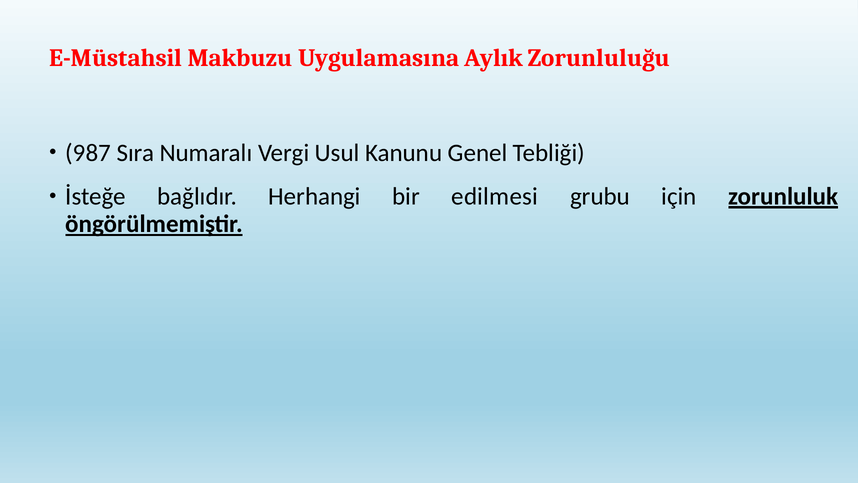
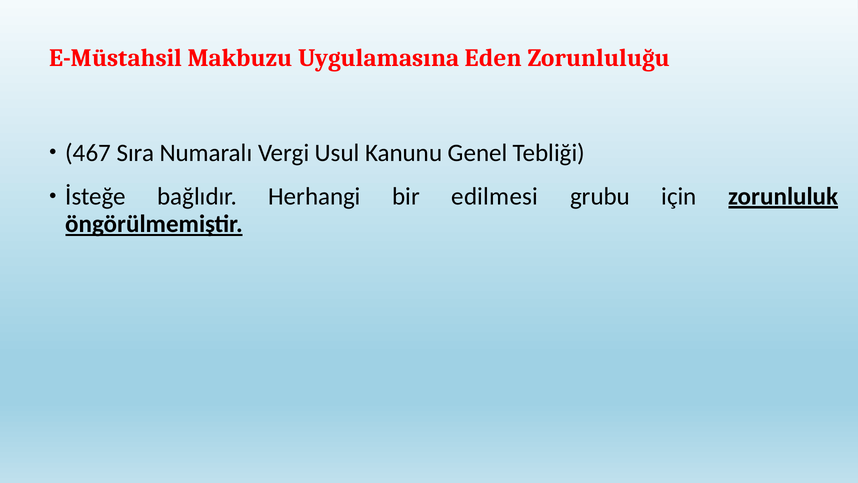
Aylık: Aylık -> Eden (493, 58)
987: 987 -> 467 (88, 153)
